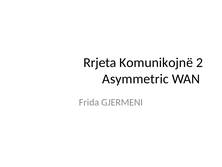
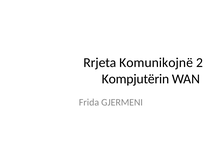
Asymmetric: Asymmetric -> Kompjutërin (136, 79)
